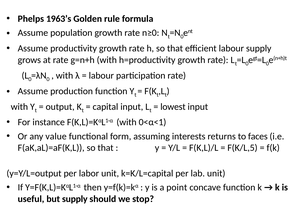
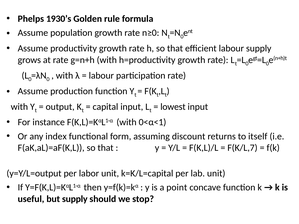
1963’s: 1963’s -> 1930’s (59, 19)
value: value -> index (56, 136)
interests: interests -> discount (189, 136)
faces: faces -> itself (258, 136)
F(K/L,5: F(K/L,5 -> F(K/L,7 (242, 148)
